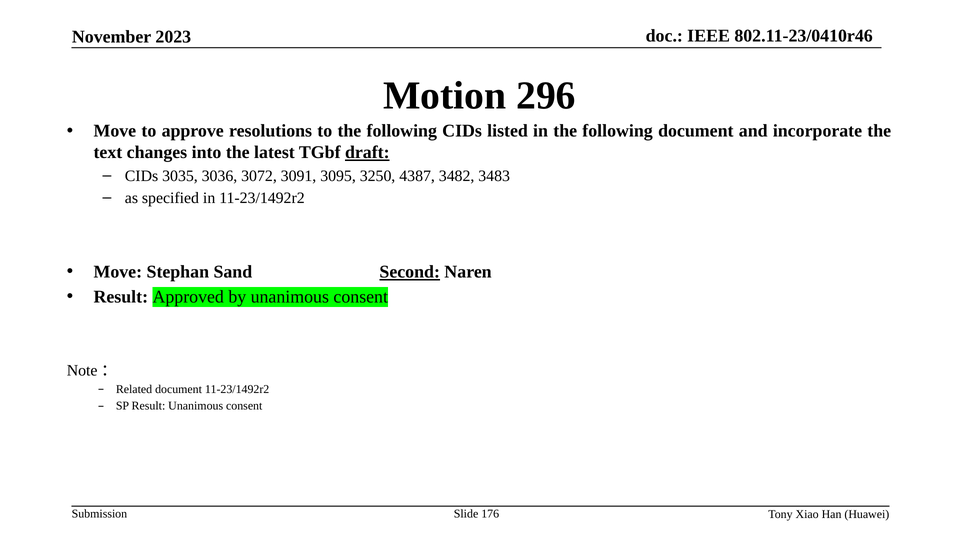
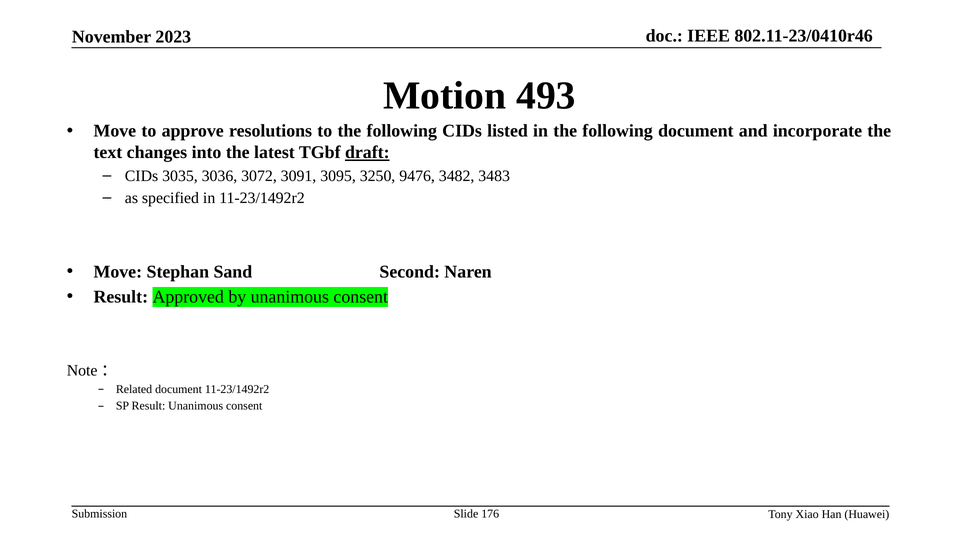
296: 296 -> 493 (546, 96)
4387: 4387 -> 9476 (417, 176)
Second underline: present -> none (410, 272)
